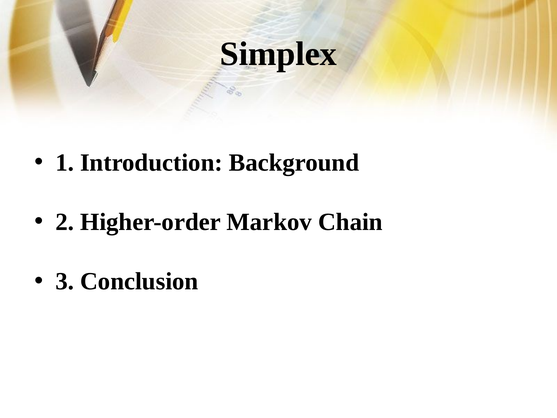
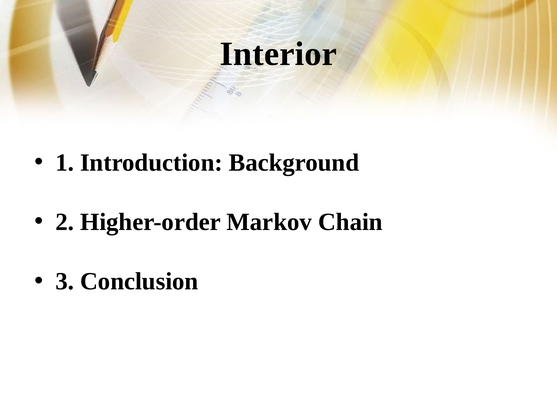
Simplex: Simplex -> Interior (278, 54)
